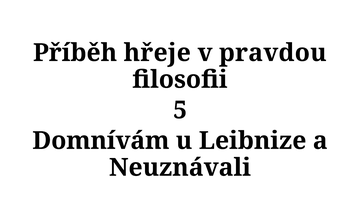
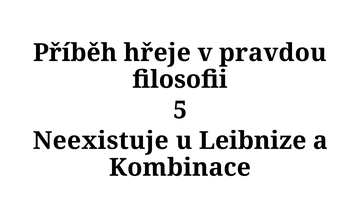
Domnívám: Domnívám -> Neexistuje (101, 140)
Neuznávali: Neuznávali -> Kombinace (180, 167)
